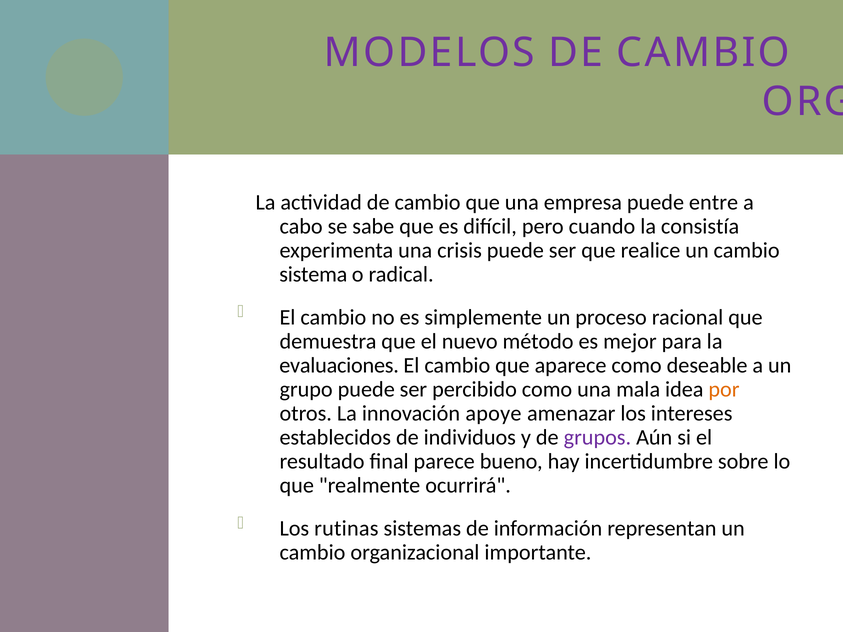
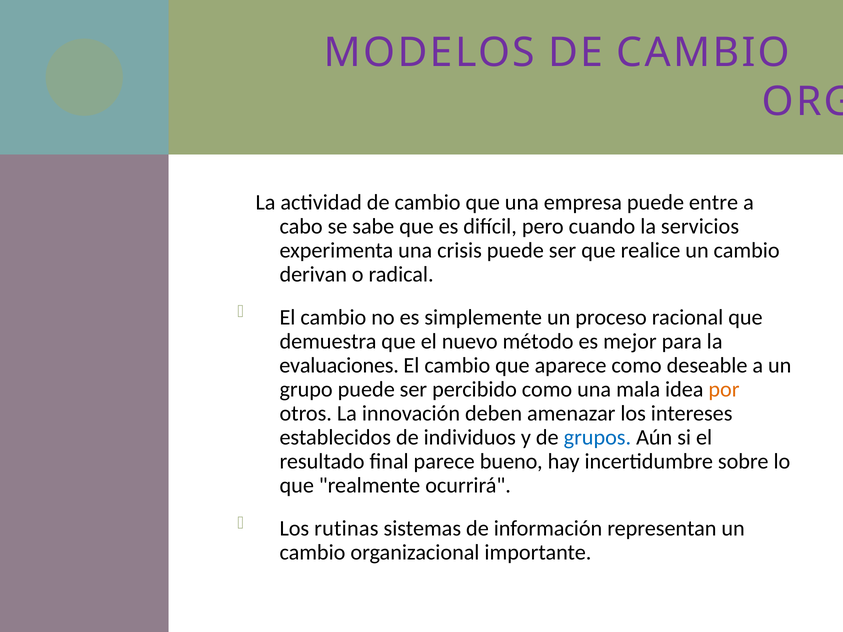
consistía: consistía -> servicios (700, 227)
sistema: sistema -> derivan (313, 275)
apoye: apoye -> deben (494, 414)
grupos colour: purple -> blue (597, 438)
